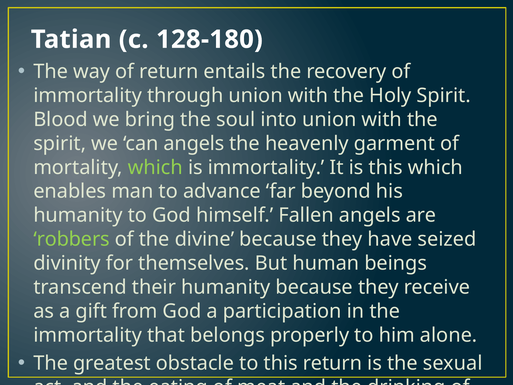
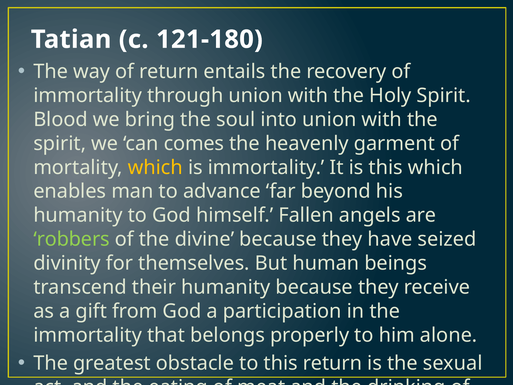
128-180: 128-180 -> 121-180 (209, 39)
can angels: angels -> comes (194, 143)
which colour: light green -> yellow (155, 167)
